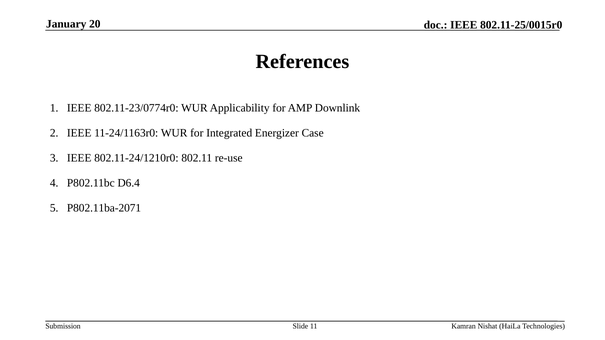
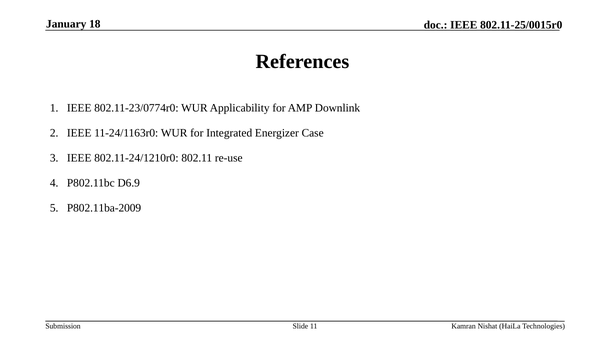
20: 20 -> 18 (95, 24)
D6.4: D6.4 -> D6.9 (129, 183)
P802.11ba-2071: P802.11ba-2071 -> P802.11ba-2009 (104, 208)
